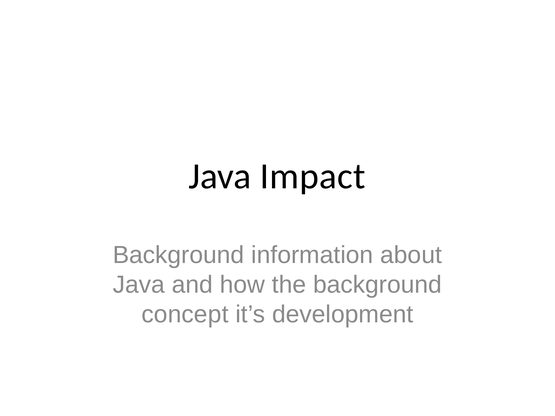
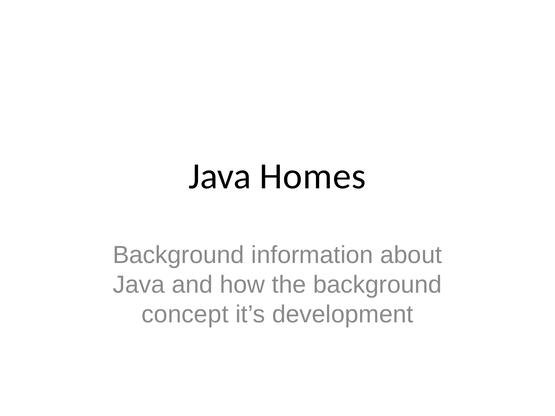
Impact: Impact -> Homes (313, 176)
